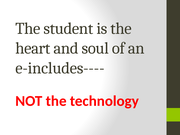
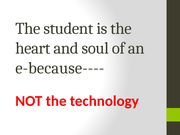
e-includes----: e-includes---- -> e-because---- (60, 68)
